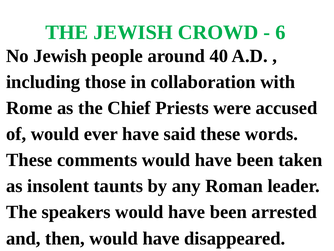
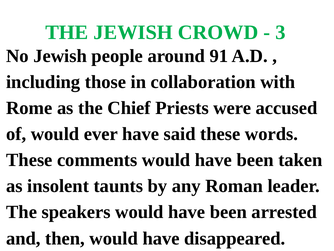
6: 6 -> 3 (280, 32)
40: 40 -> 91 (219, 56)
